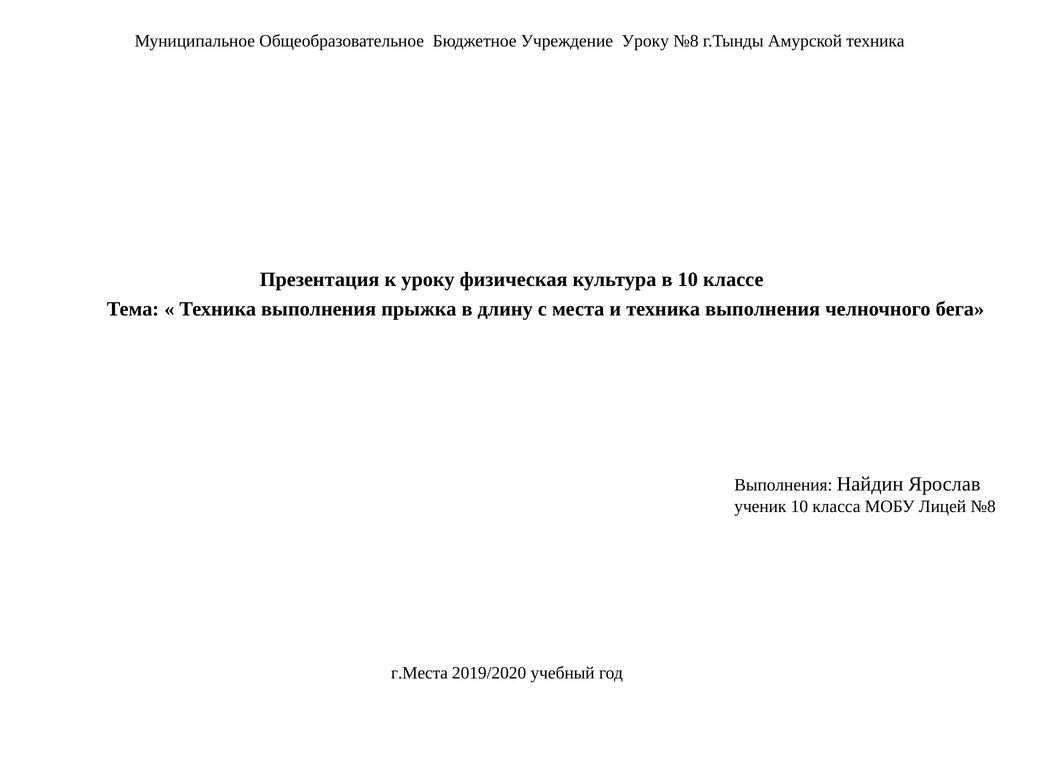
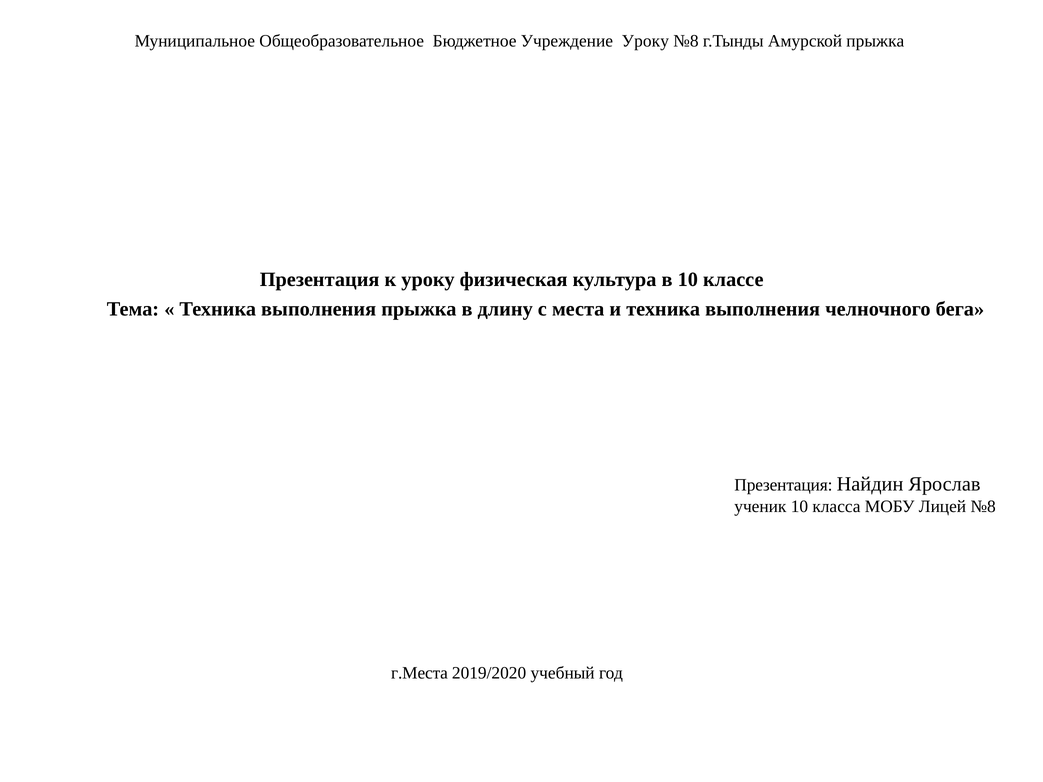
Амурской техника: техника -> прыжка (875, 41)
Выполнения: Выполнения -> Презентация (783, 485)
